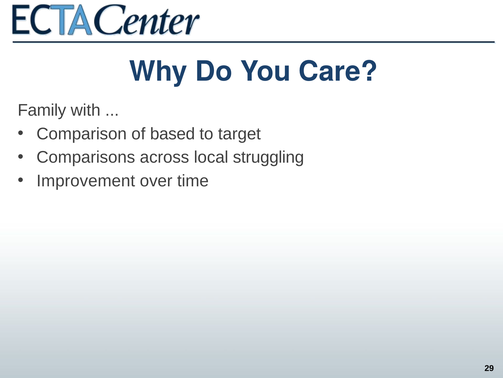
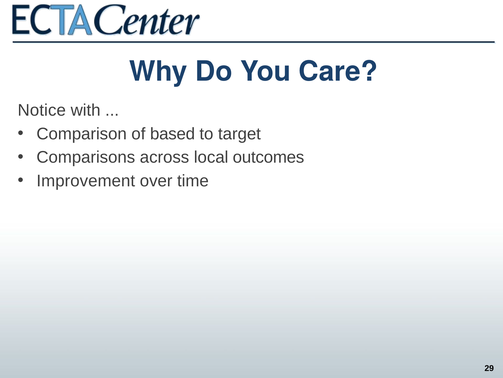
Family: Family -> Notice (42, 110)
struggling: struggling -> outcomes (269, 157)
